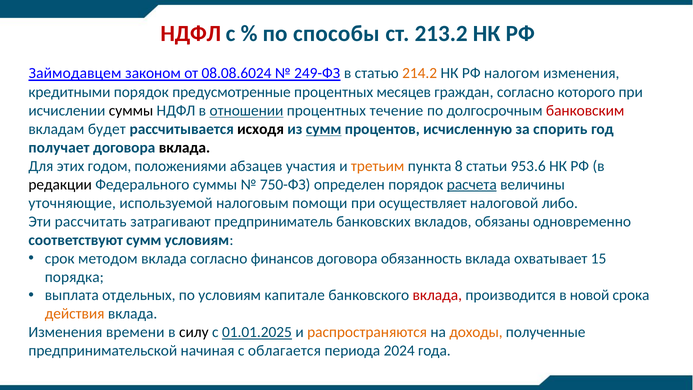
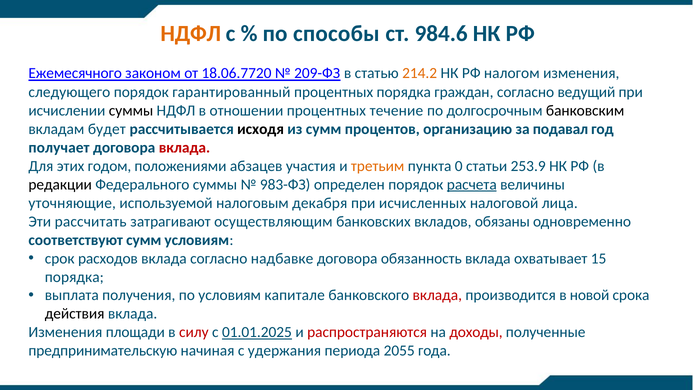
НДФЛ colour: red -> orange (191, 34)
213.2: 213.2 -> 984.6 (441, 34)
Займодавцем: Займодавцем -> Ежемесячного (75, 73)
08.08.6024: 08.08.6024 -> 18.06.7720 (237, 73)
249-ФЗ: 249-ФЗ -> 209-ФЗ (317, 73)
кредитными: кредитными -> следующего (69, 92)
предусмотренные: предусмотренные -> гарантированный (231, 92)
процентных месяцев: месяцев -> порядка (404, 92)
которого: которого -> ведущий (586, 92)
отношении underline: present -> none (246, 111)
банковским colour: red -> black (585, 111)
сумм underline: present -> none (324, 129)
исчисленную: исчисленную -> организацию (468, 129)
спорить: спорить -> подавал (560, 129)
вклада colour: black -> red (184, 148)
8: 8 -> 0 (459, 166)
953.6: 953.6 -> 253.9 (528, 166)
750-ФЗ: 750-ФЗ -> 983-ФЗ (285, 184)
помощи: помощи -> декабря (320, 203)
осуществляет: осуществляет -> исчисленных (423, 203)
либо: либо -> лица (560, 203)
предприниматель: предприниматель -> осуществляющим (273, 221)
методом: методом -> расходов (108, 258)
финансов: финансов -> надбавке (282, 258)
отдельных: отдельных -> получения (139, 295)
действия colour: orange -> black (75, 314)
времени: времени -> площади (135, 332)
силу colour: black -> red (194, 332)
распространяются colour: orange -> red (367, 332)
доходы colour: orange -> red (476, 332)
предпринимательской: предпринимательской -> предпринимательскую (103, 351)
облагается: облагается -> удержания (285, 351)
2024: 2024 -> 2055 (399, 351)
